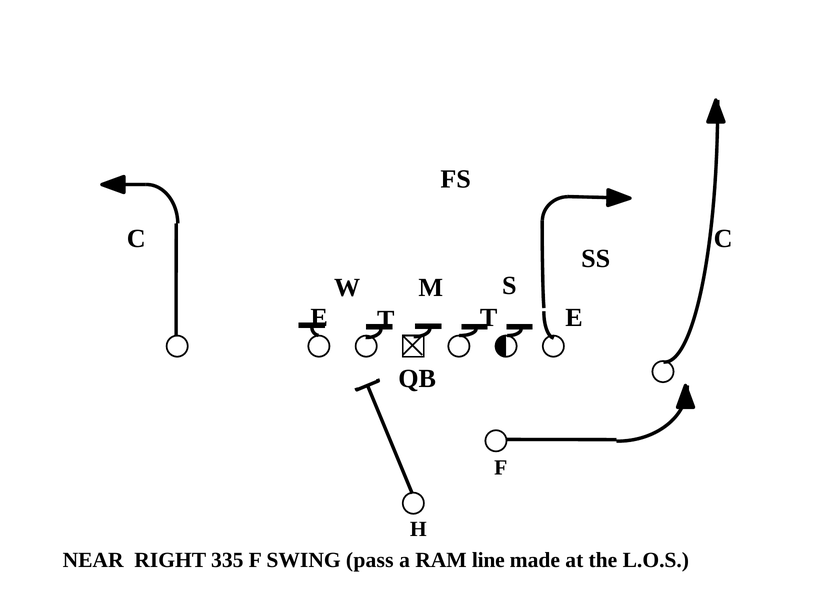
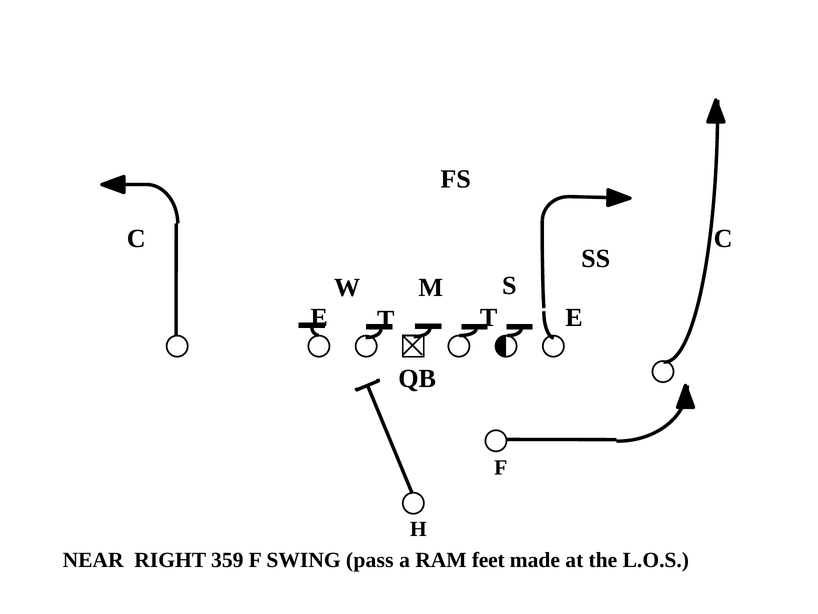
335: 335 -> 359 (227, 560)
line: line -> feet (488, 560)
